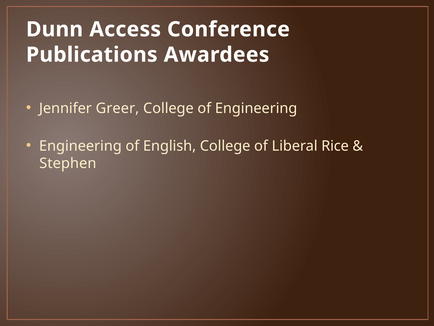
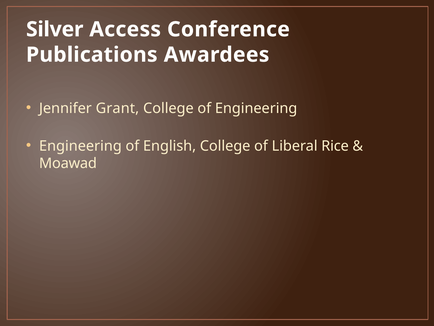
Dunn: Dunn -> Silver (55, 29)
Greer: Greer -> Grant (117, 108)
Stephen: Stephen -> Moawad (68, 163)
